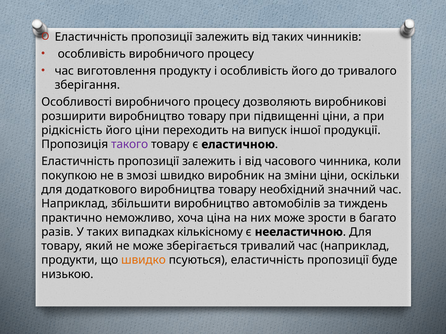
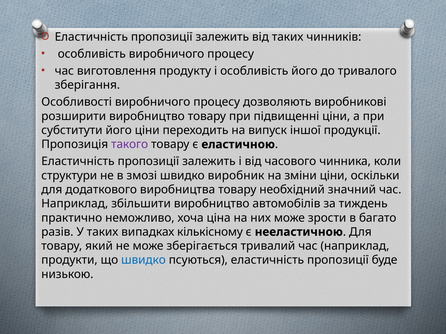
рідкісність: рідкісність -> субститути (72, 130)
покупкою: покупкою -> структури (69, 176)
швидко colour: orange -> blue (143, 261)
